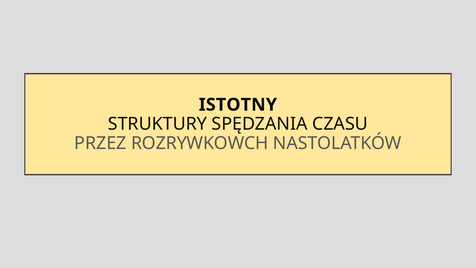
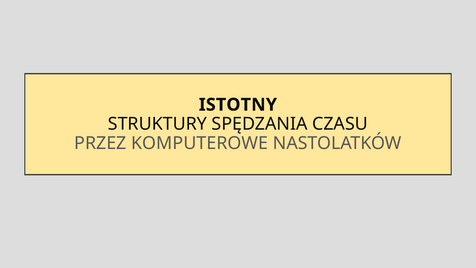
ROZRYWKOWCH: ROZRYWKOWCH -> KOMPUTEROWE (200, 143)
